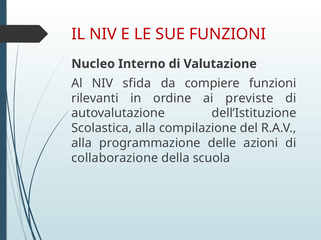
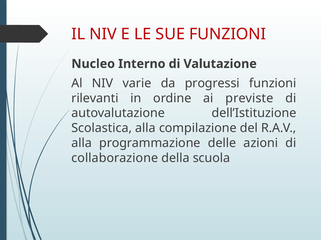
sfida: sfida -> varie (137, 83)
compiere: compiere -> progressi (212, 83)
